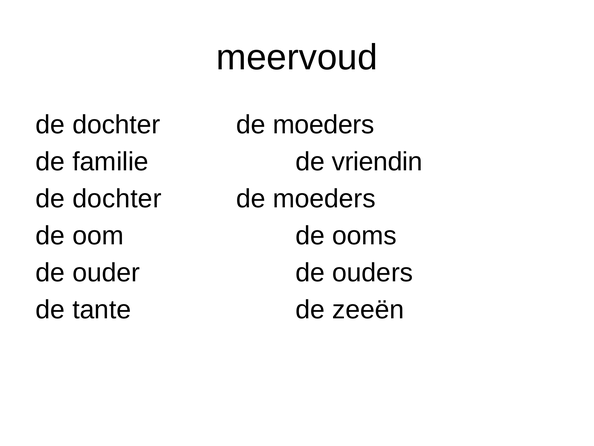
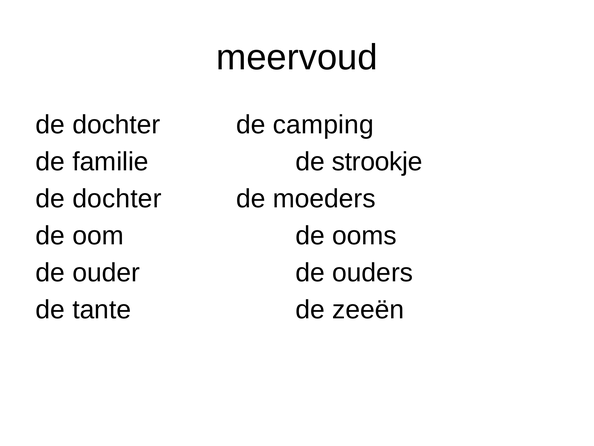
moeders: moeders -> camping (323, 125)
vriendin: vriendin -> strookje (377, 162)
